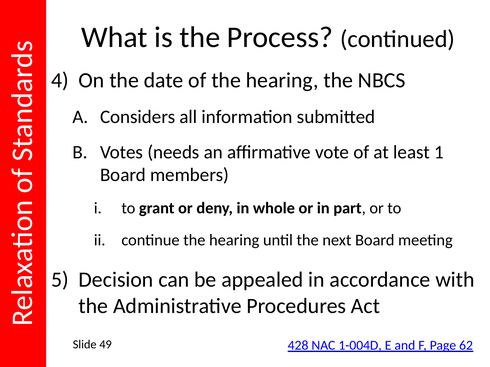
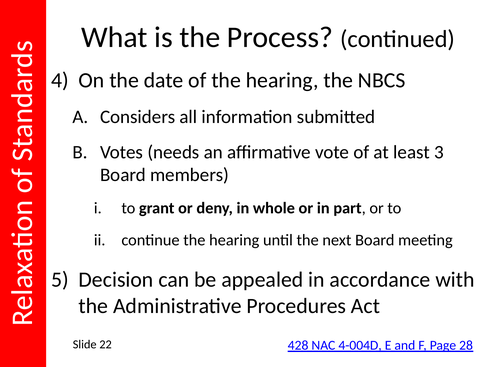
1: 1 -> 3 (439, 152)
49: 49 -> 22 (106, 345)
1-004D: 1-004D -> 4-004D (360, 346)
62: 62 -> 28 (466, 346)
